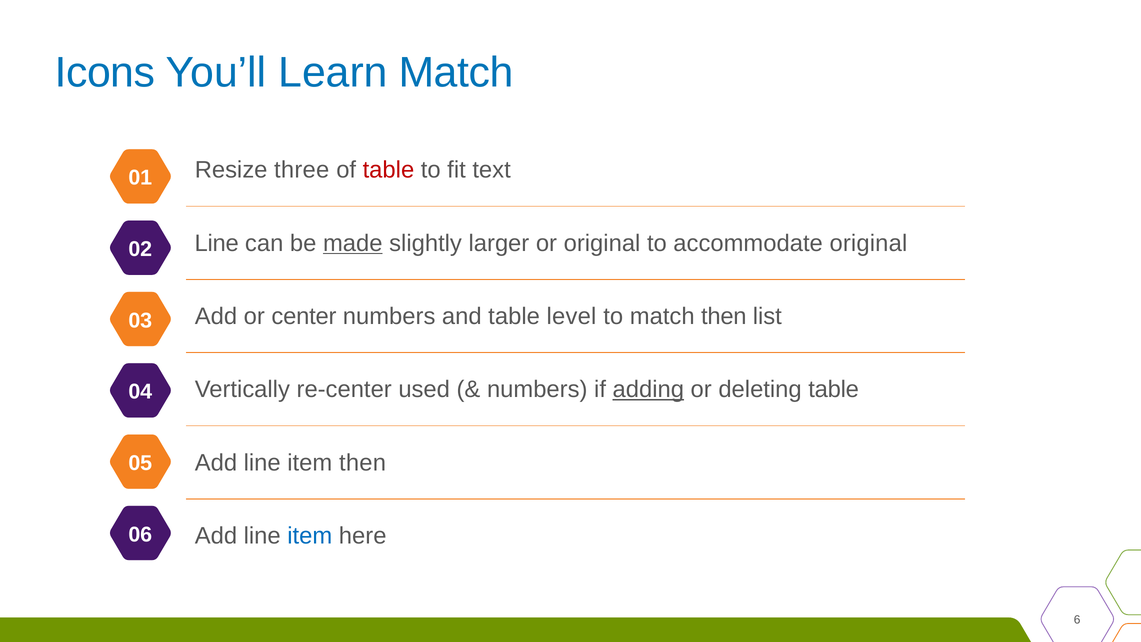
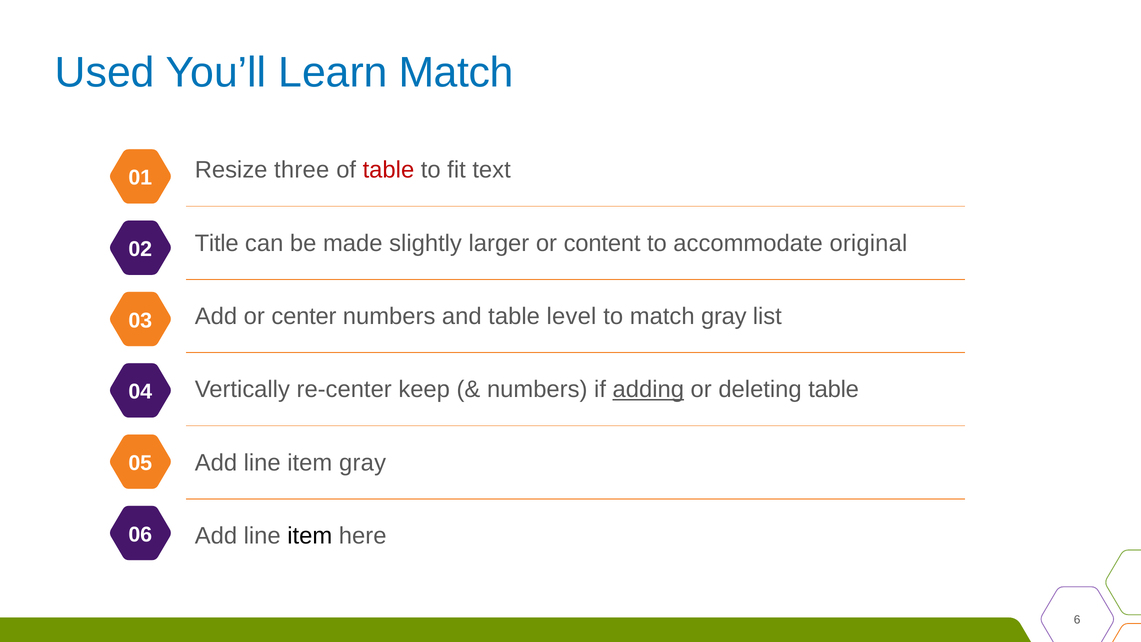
Icons: Icons -> Used (105, 72)
Line: Line -> Title (217, 243)
made underline: present -> none (353, 243)
or original: original -> content (602, 243)
match then: then -> gray (724, 316)
used: used -> keep (424, 389)
item then: then -> gray (363, 463)
item colour: blue -> black (310, 536)
